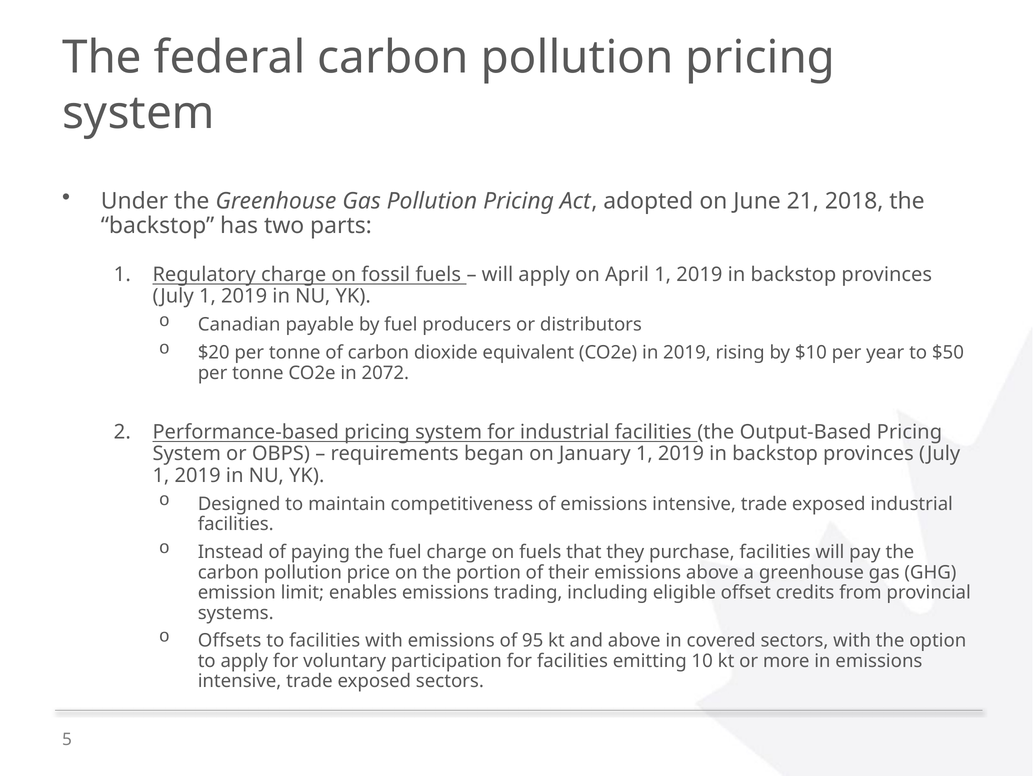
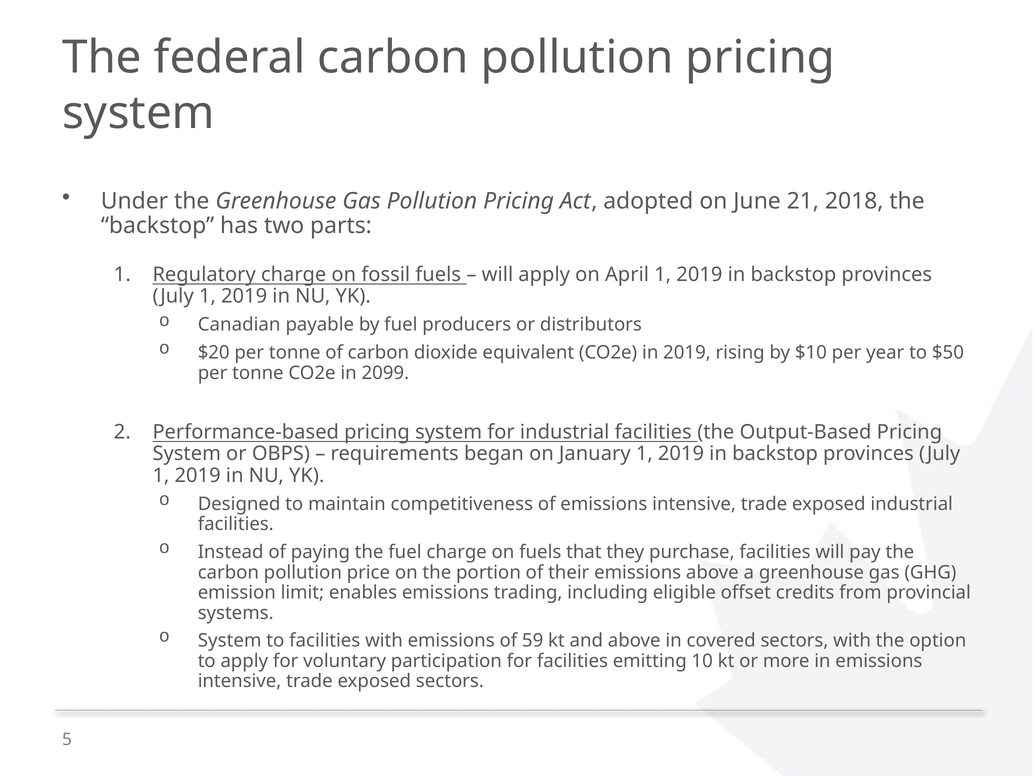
2072: 2072 -> 2099 (385, 373)
Offsets: Offsets -> System (230, 640)
95: 95 -> 59 (533, 640)
